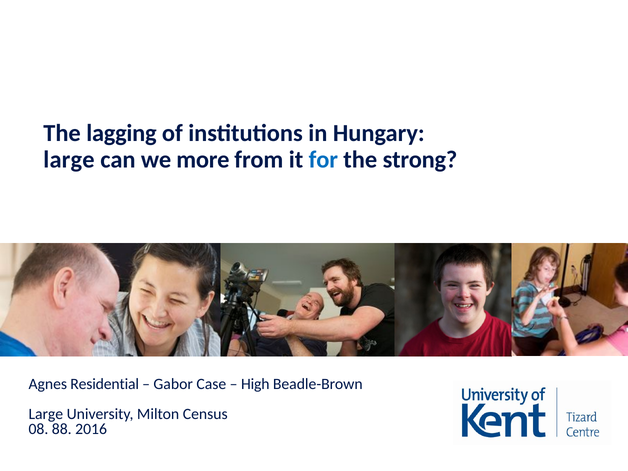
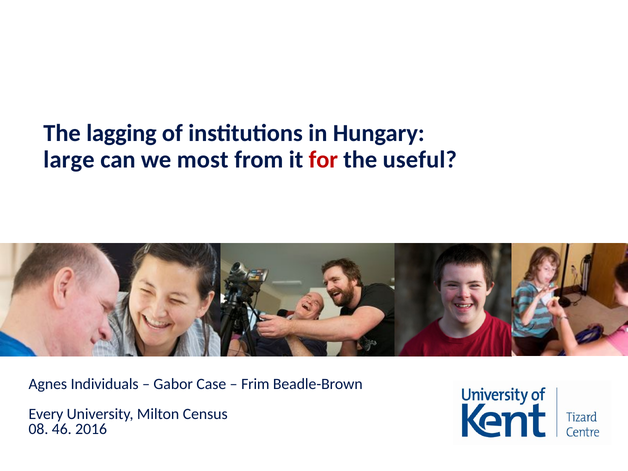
more: more -> most (203, 160)
for colour: blue -> red (323, 160)
strong: strong -> useful (420, 160)
Residential: Residential -> Individuals (105, 384)
High: High -> Frim (255, 384)
Large: Large -> Every (46, 414)
88: 88 -> 46 (62, 429)
